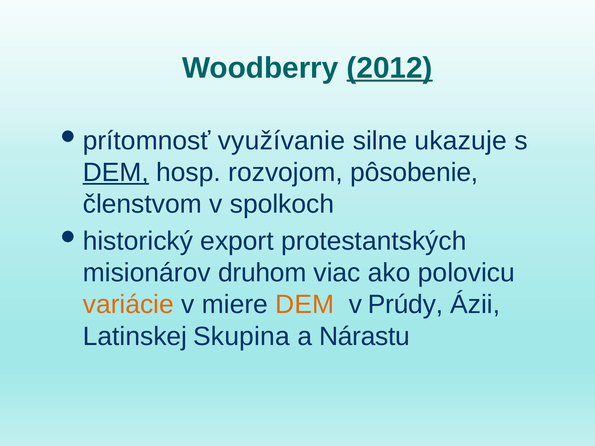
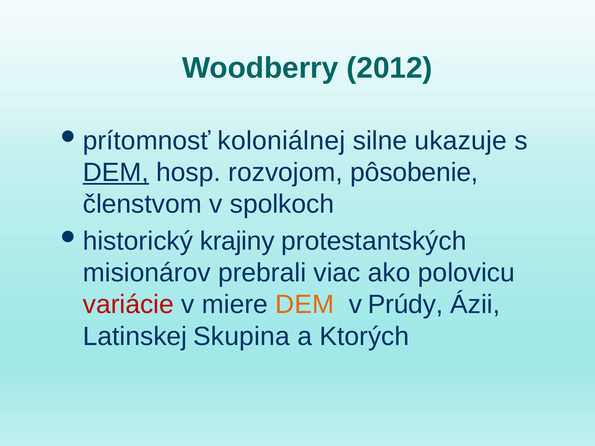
2012 underline: present -> none (390, 68)
využívanie: využívanie -> koloniálnej (281, 141)
export: export -> krajiny (237, 241)
druhom: druhom -> prebrali (262, 273)
variácie colour: orange -> red (128, 305)
Nárastu: Nárastu -> Ktorých (364, 336)
